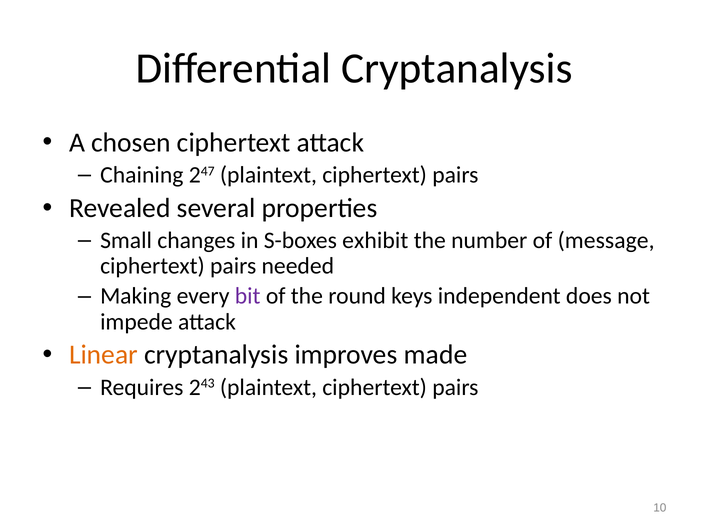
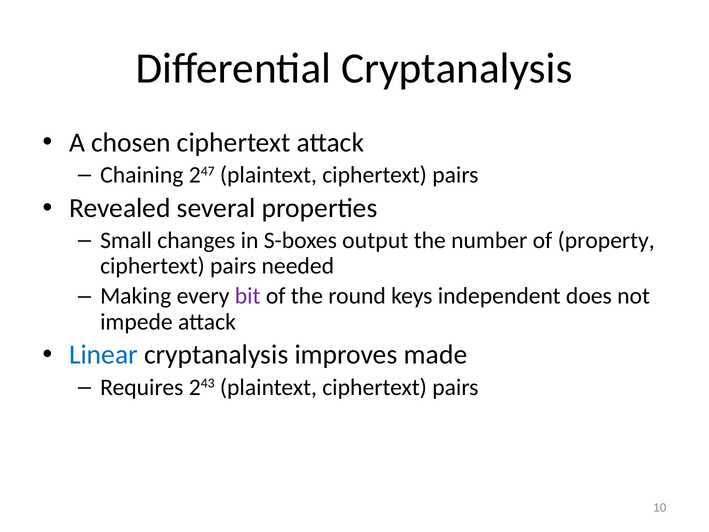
exhibit: exhibit -> output (375, 240)
message: message -> property (606, 240)
Linear colour: orange -> blue (104, 355)
